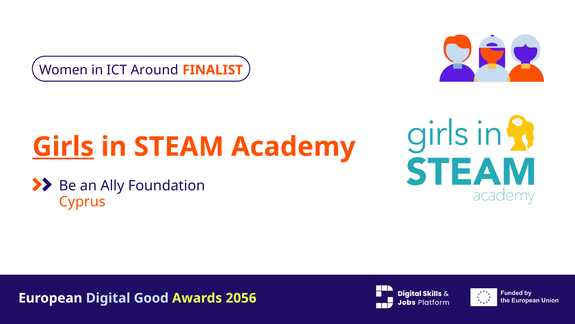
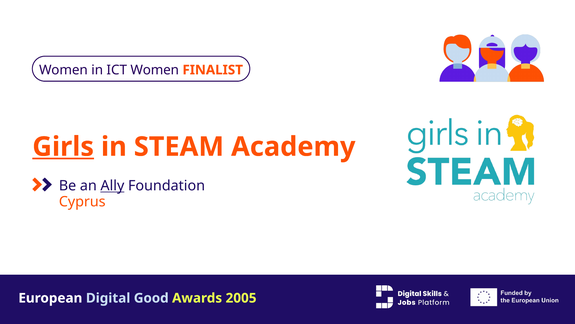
ICT Around: Around -> Women (155, 70)
Ally underline: none -> present (112, 186)
2056: 2056 -> 2005 (241, 298)
